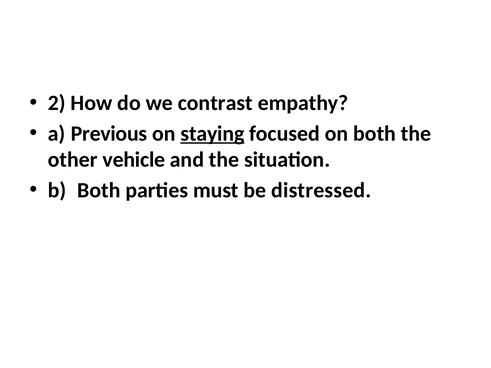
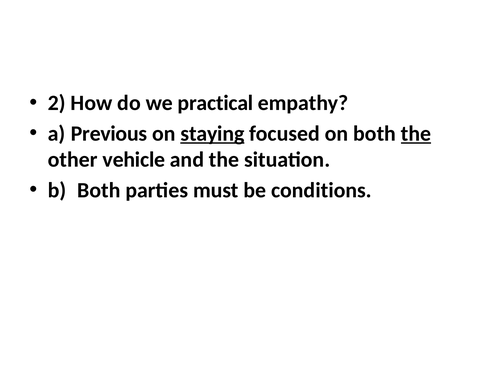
contrast: contrast -> practical (215, 103)
the underline: none -> present (416, 134)
distressed: distressed -> conditions (321, 190)
